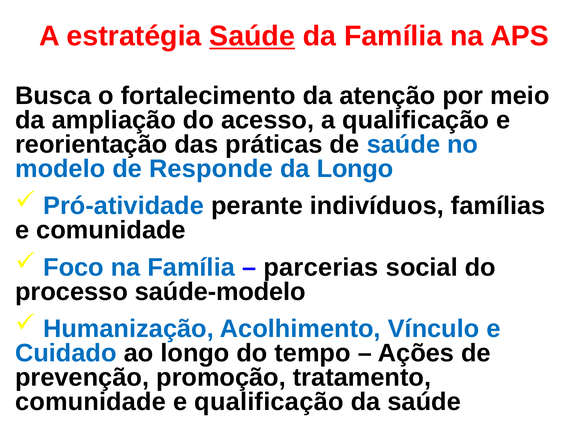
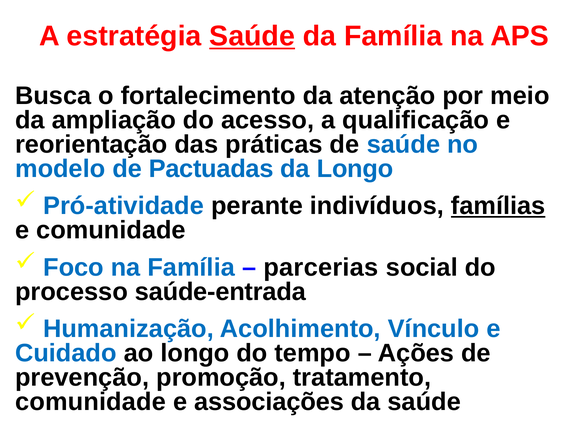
Responde: Responde -> Pactuadas (211, 169)
famílias underline: none -> present (498, 206)
saúde-modelo: saúde-modelo -> saúde-entrada (220, 292)
e qualificação: qualificação -> associações (269, 402)
